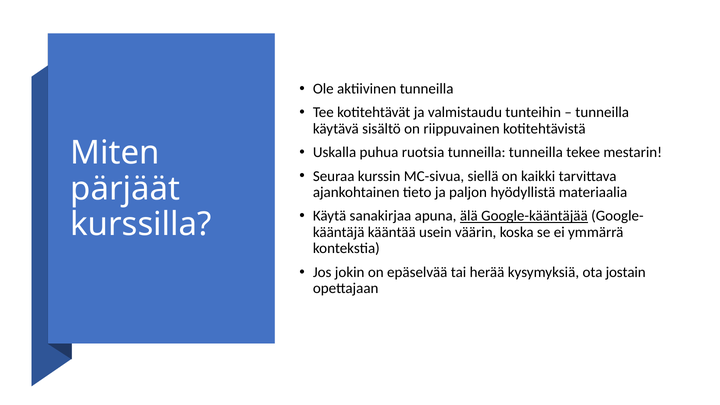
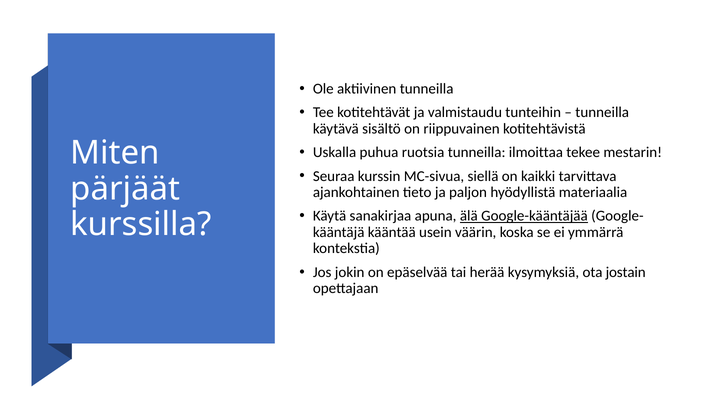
tunneilla tunneilla: tunneilla -> ilmoittaa (536, 152)
